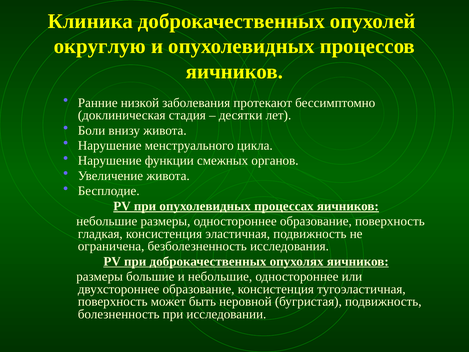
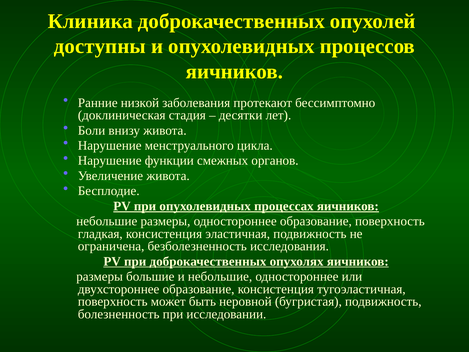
округлую: округлую -> доступны (100, 46)
